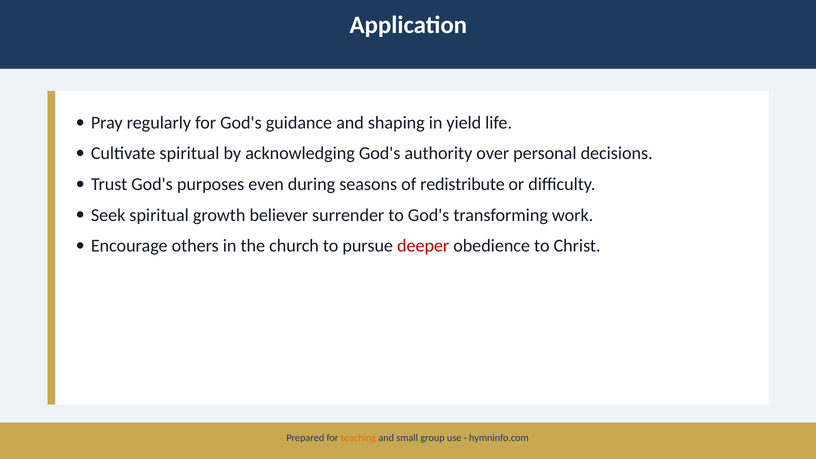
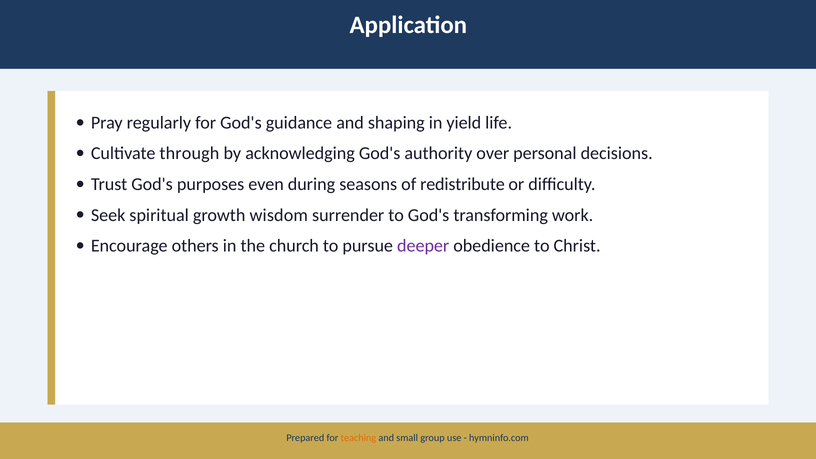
Cultivate spiritual: spiritual -> through (189, 153)
believer: believer -> wisdom (279, 215)
deeper colour: red -> purple (423, 246)
